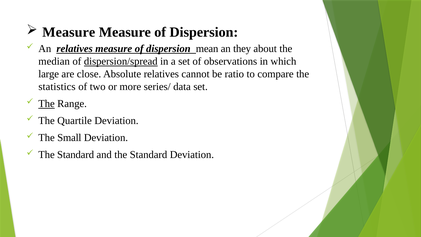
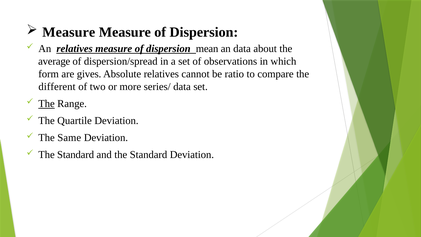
an they: they -> data (242, 49)
median: median -> average (54, 61)
dispersion/spread underline: present -> none (121, 61)
large: large -> form (49, 74)
close: close -> gives (89, 74)
statistics: statistics -> different (57, 87)
Small: Small -> Same (69, 138)
